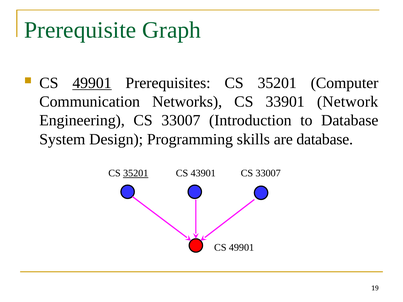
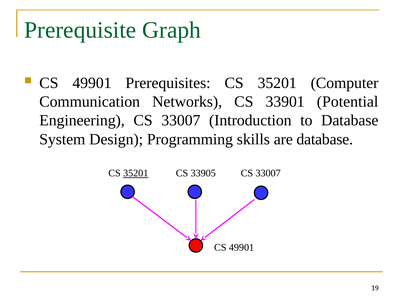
49901 underline: present -> none (92, 83)
Network: Network -> Potential (348, 102)
43901: 43901 -> 33905 (203, 173)
